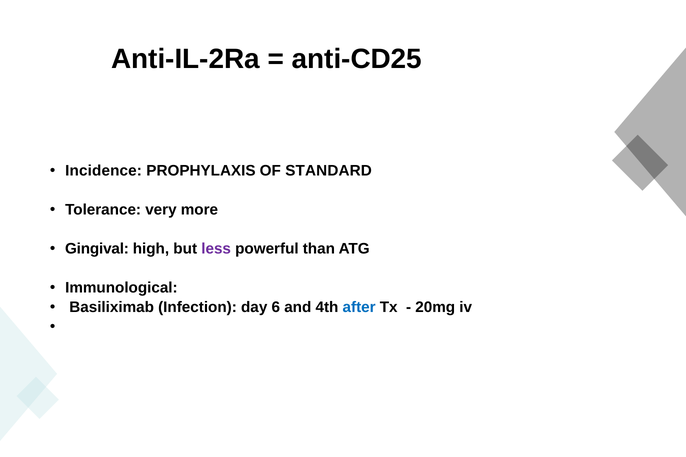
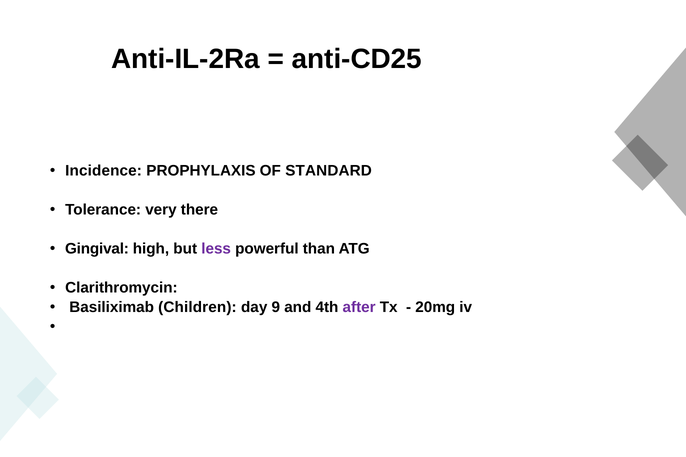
more: more -> there (199, 210)
Immunological: Immunological -> Clarithromycin (121, 288)
Infection: Infection -> Children (197, 307)
6: 6 -> 9 (276, 307)
after colour: blue -> purple (359, 307)
